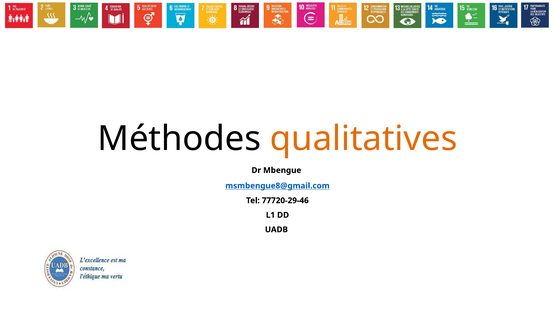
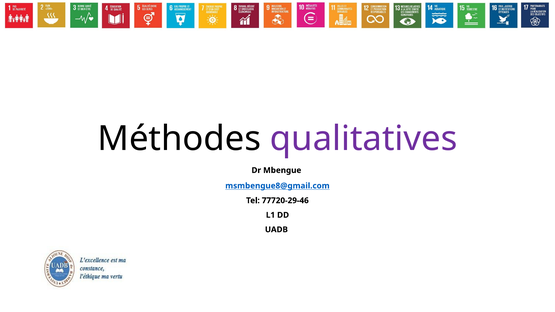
qualitatives colour: orange -> purple (364, 139)
